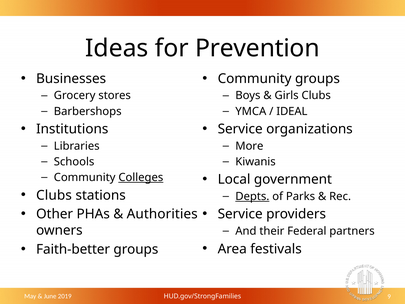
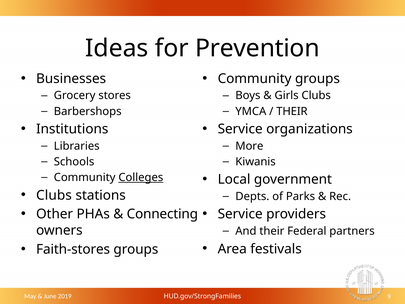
IDEAL: IDEAL -> THEIR (292, 111)
Depts underline: present -> none (252, 196)
Authorities: Authorities -> Connecting (162, 214)
Faith-better: Faith-better -> Faith-stores (73, 249)
